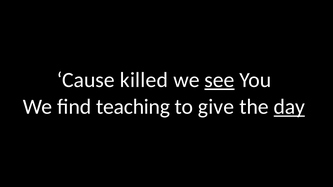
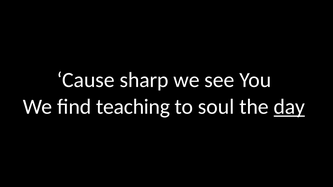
killed: killed -> sharp (144, 80)
see underline: present -> none (219, 80)
give: give -> soul (216, 107)
